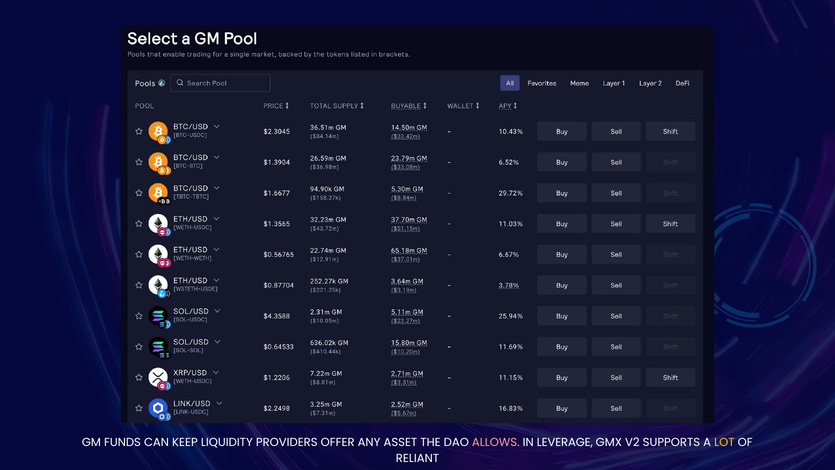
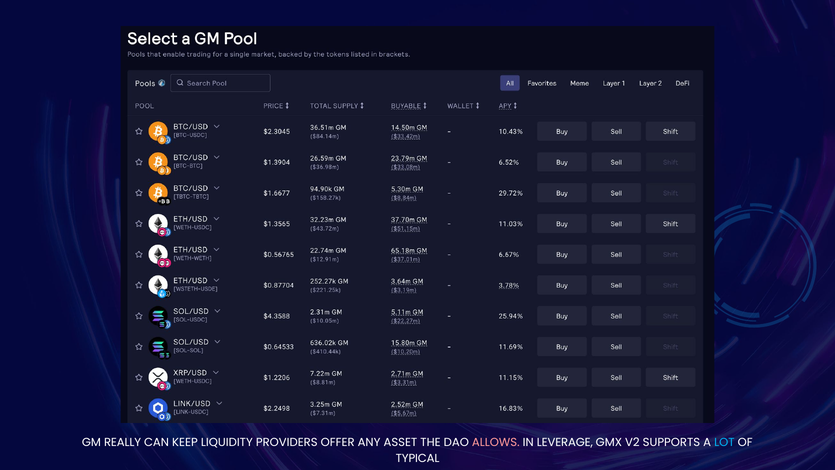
FUNDS: FUNDS -> REALLY (123, 442)
LOT colour: yellow -> light blue (724, 442)
RELIANT: RELIANT -> TYPICAL (418, 458)
